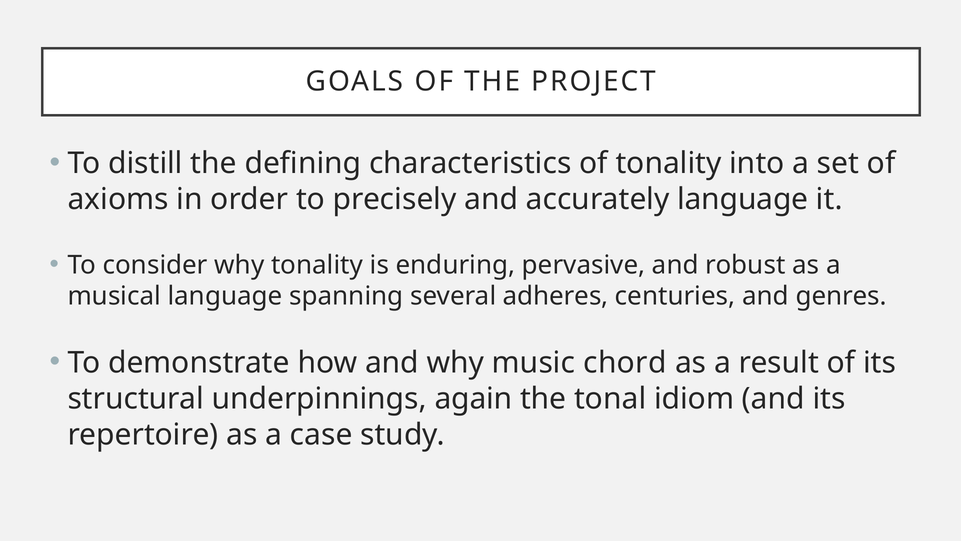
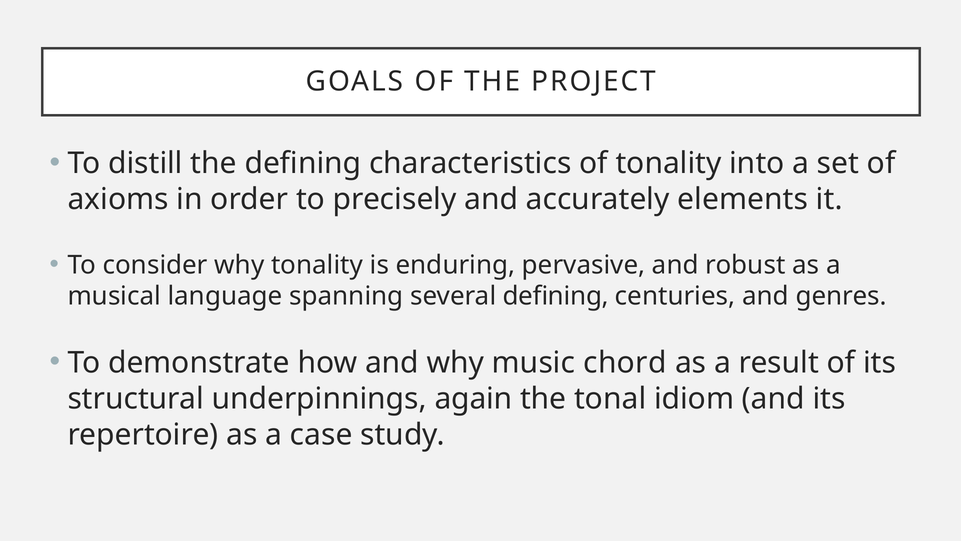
accurately language: language -> elements (743, 199)
several adheres: adheres -> defining (556, 296)
